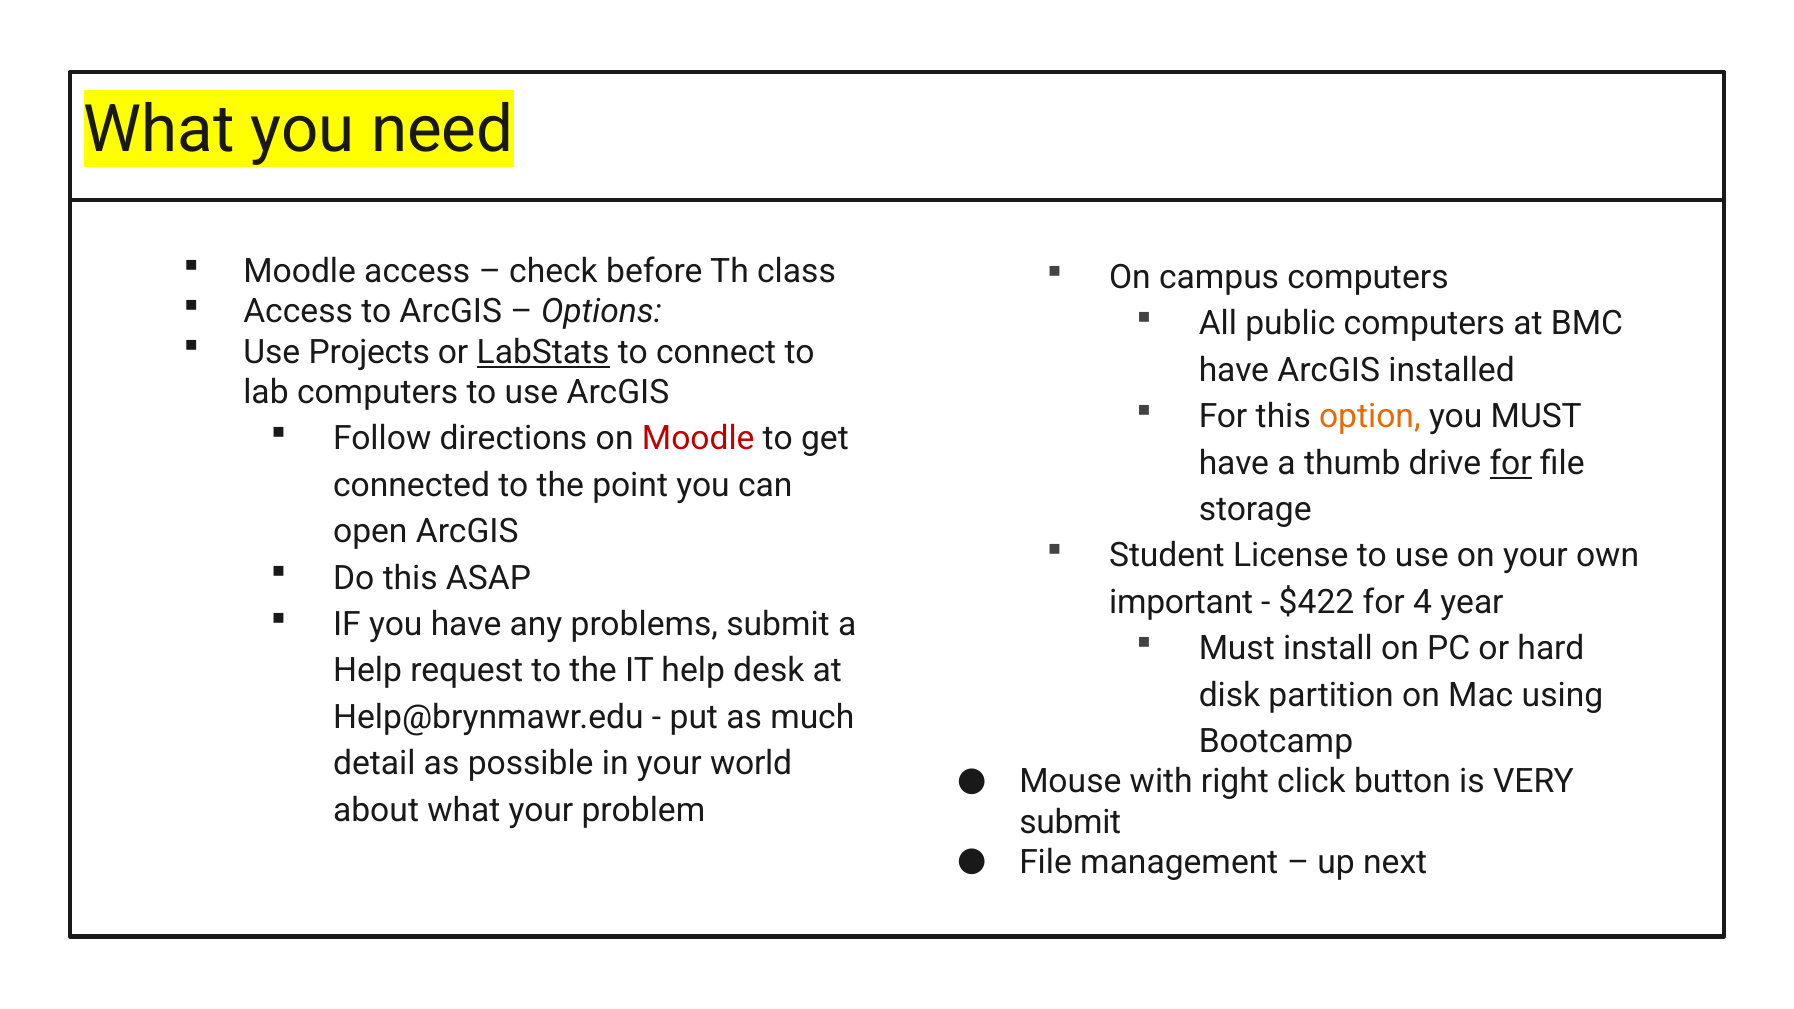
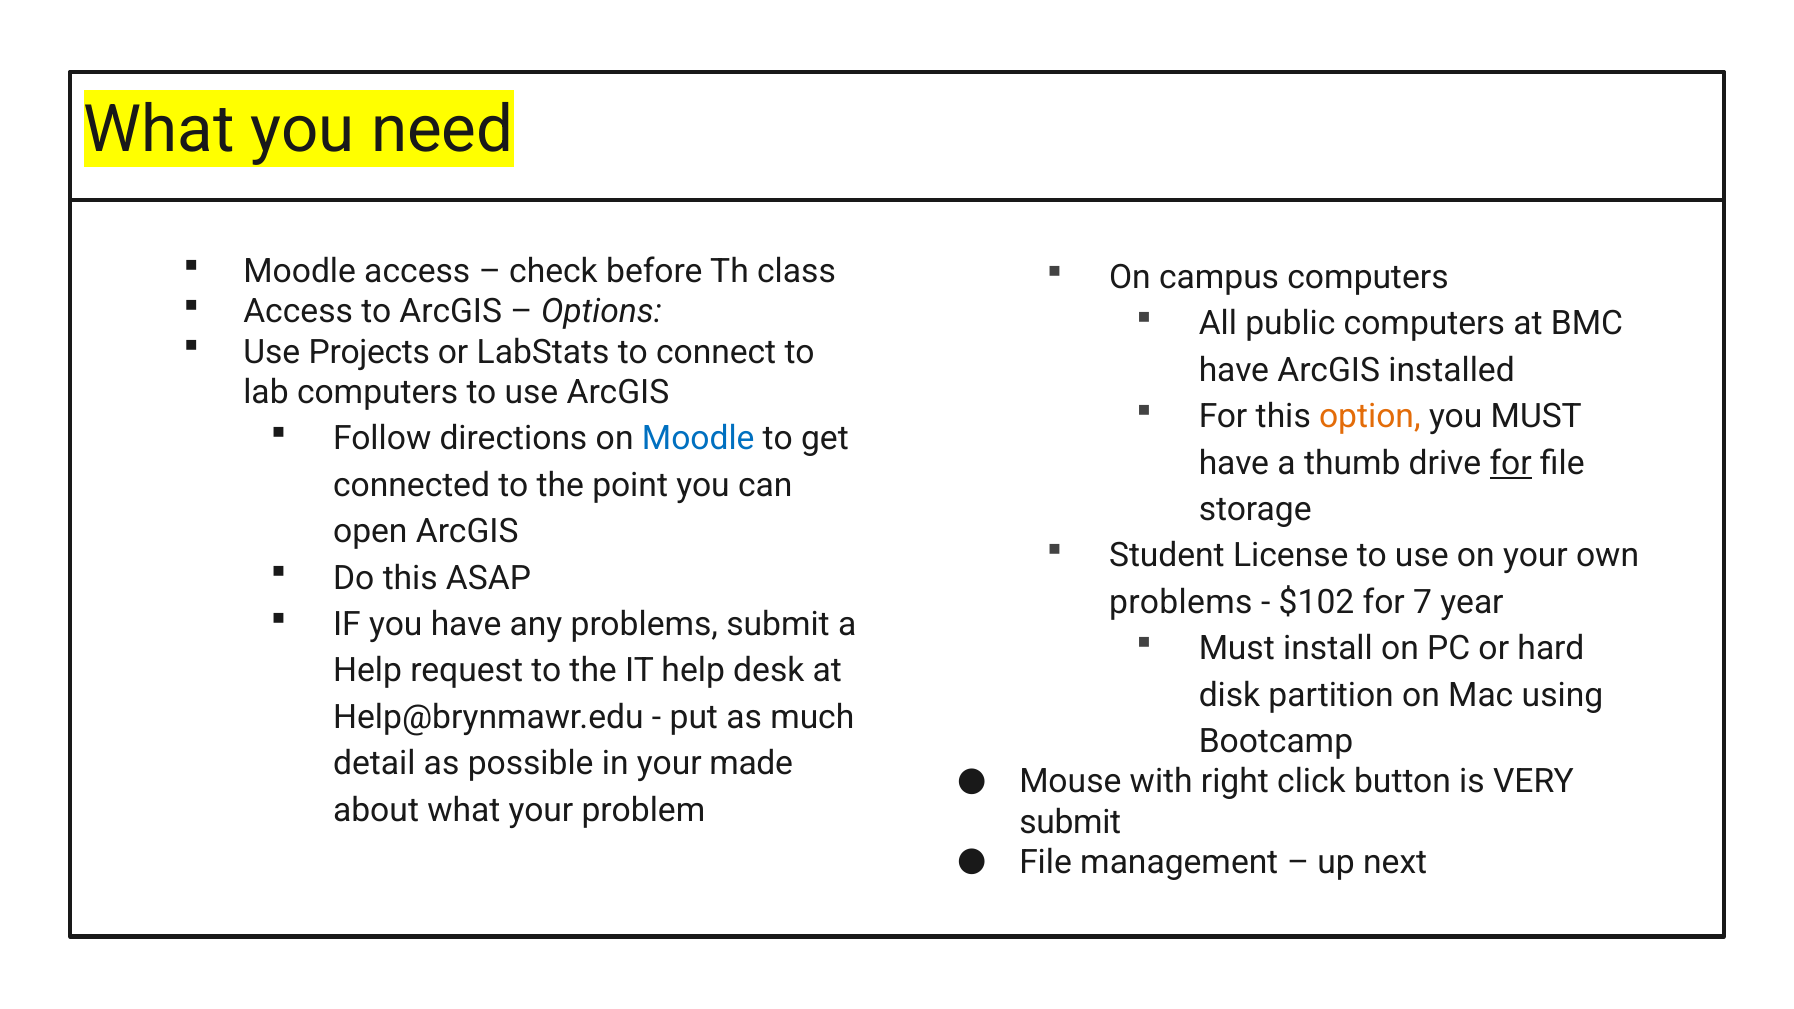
LabStats underline: present -> none (543, 352)
Moodle colour: red -> blue (698, 439)
important: important -> problems (1181, 602)
$422: $422 -> $102 (1317, 602)
4: 4 -> 7 (1423, 602)
world: world -> made (751, 764)
